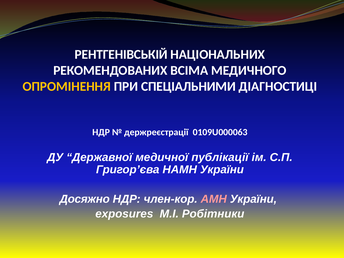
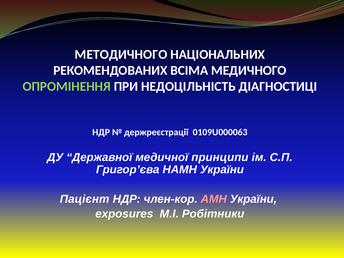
РЕНТГЕНІВСЬКІЙ: РЕНТГЕНІВСЬКІЙ -> МЕТОДИЧНОГО (121, 54)
ОПРОМІНЕННЯ colour: yellow -> light green (67, 87)
СПЕЦІАЛЬНИМИ: СПЕЦІАЛЬНИМИ -> НЕДОЦІЛЬНІСТЬ (188, 87)
публікації: публікації -> принципи (220, 157)
Досяжно: Досяжно -> Пацієнт (85, 199)
